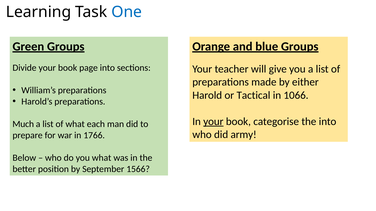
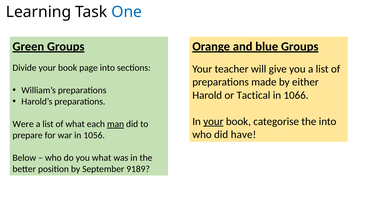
Much: Much -> Were (23, 124)
man underline: none -> present (116, 124)
army: army -> have (244, 135)
1766: 1766 -> 1056 (94, 136)
1566: 1566 -> 9189 (138, 170)
